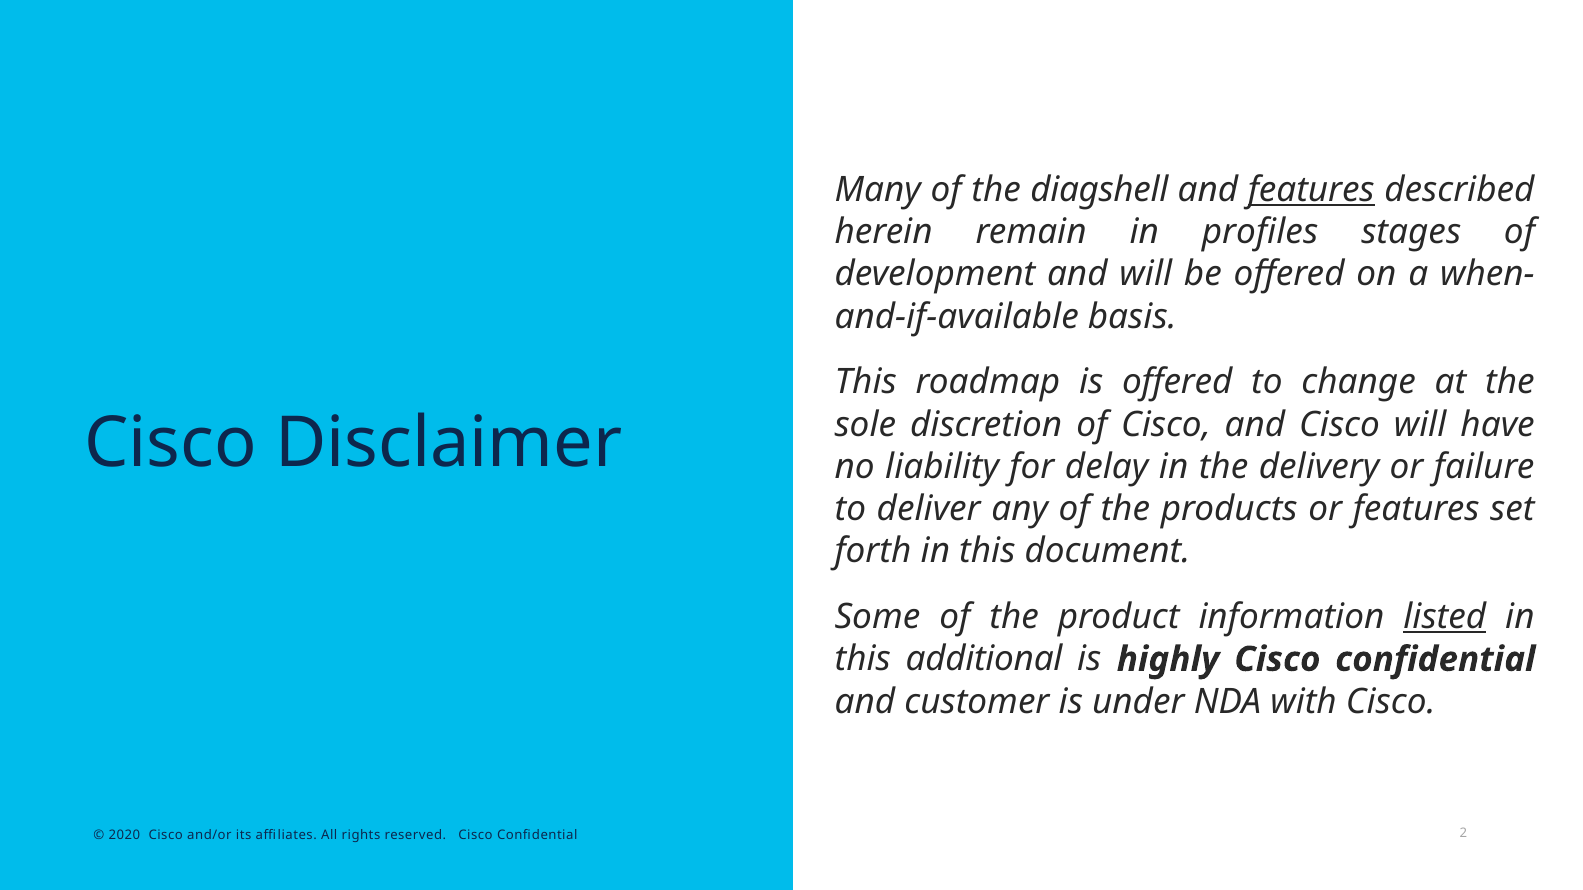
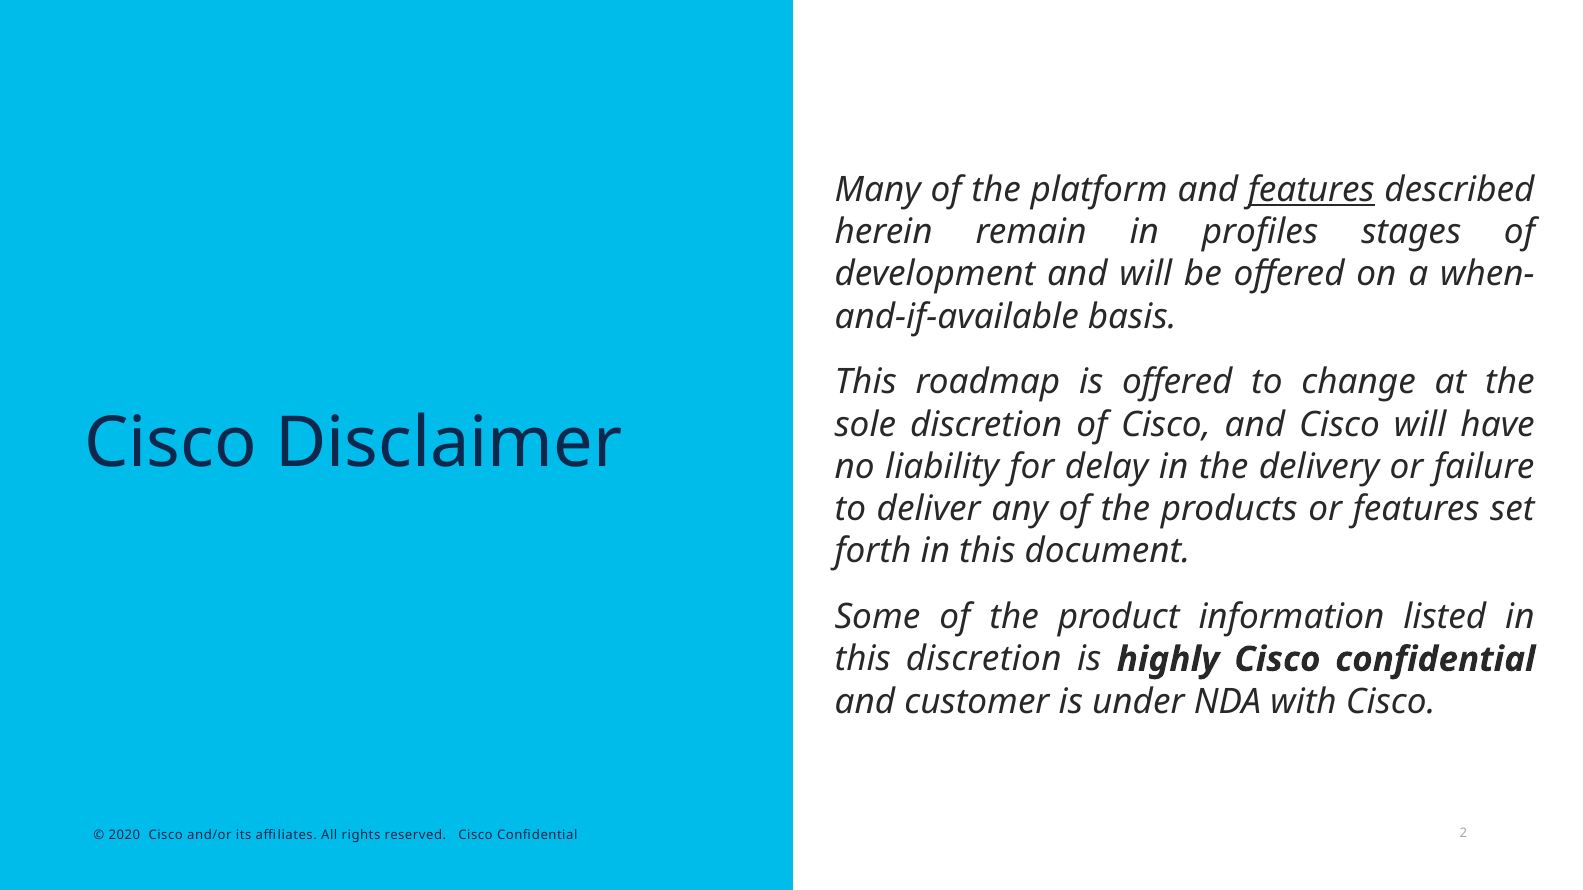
diagshell: diagshell -> platform (1099, 190)
listed underline: present -> none (1445, 617)
this additional: additional -> discretion (984, 660)
